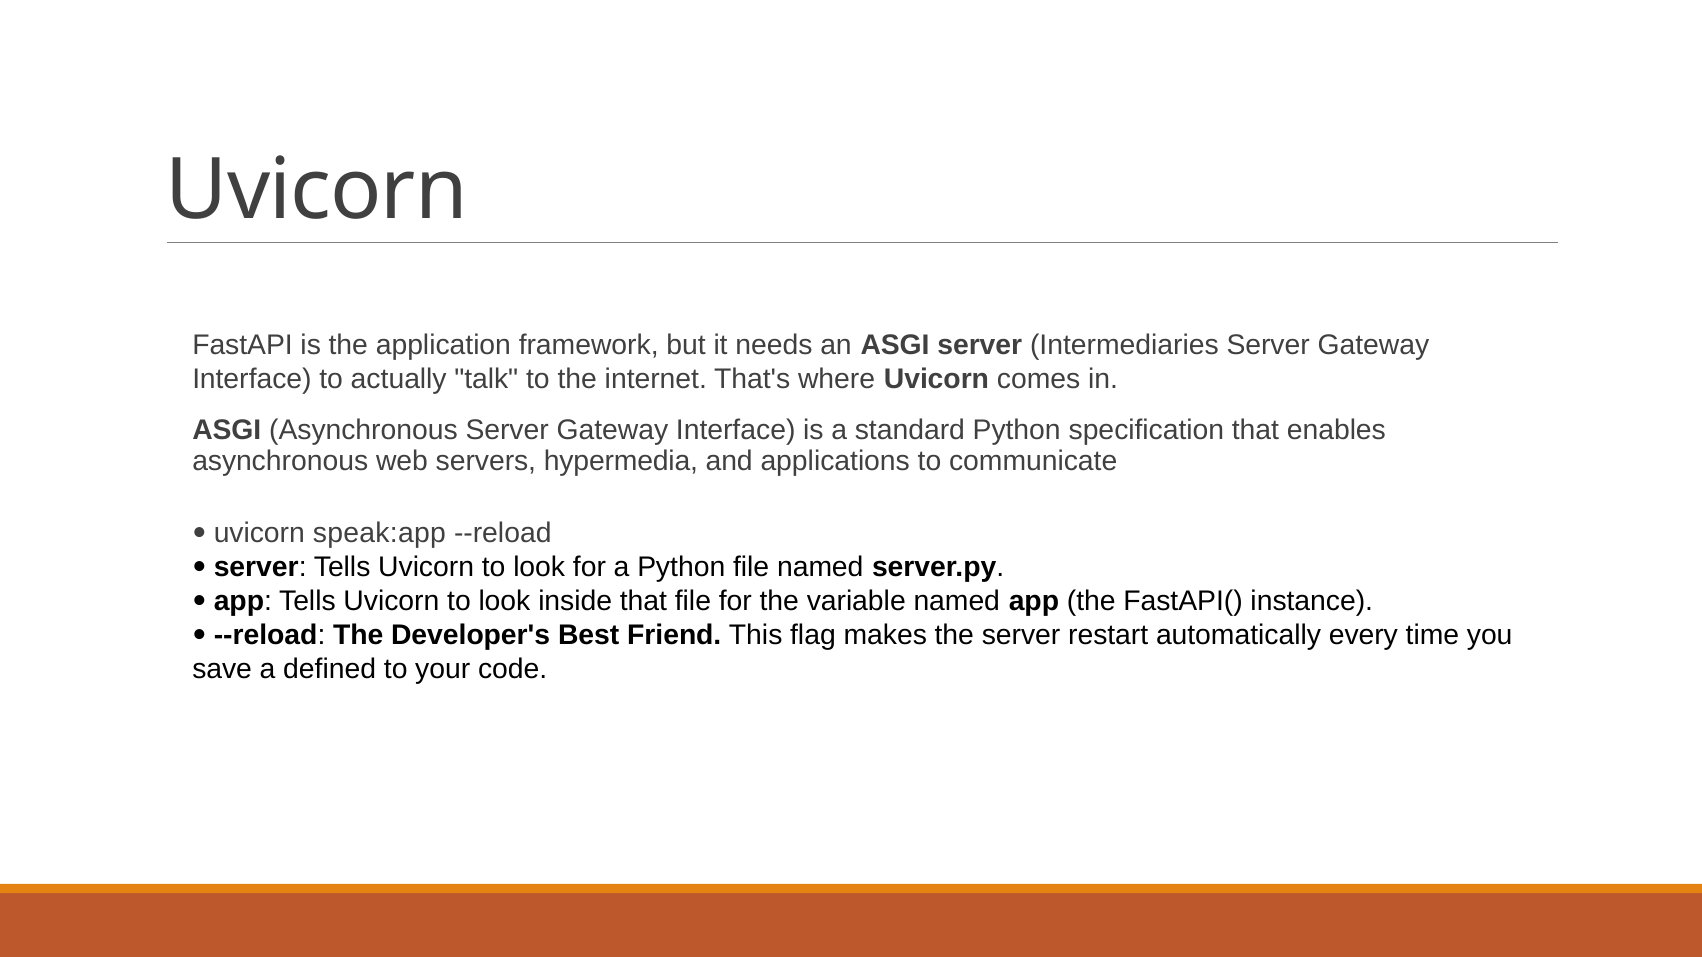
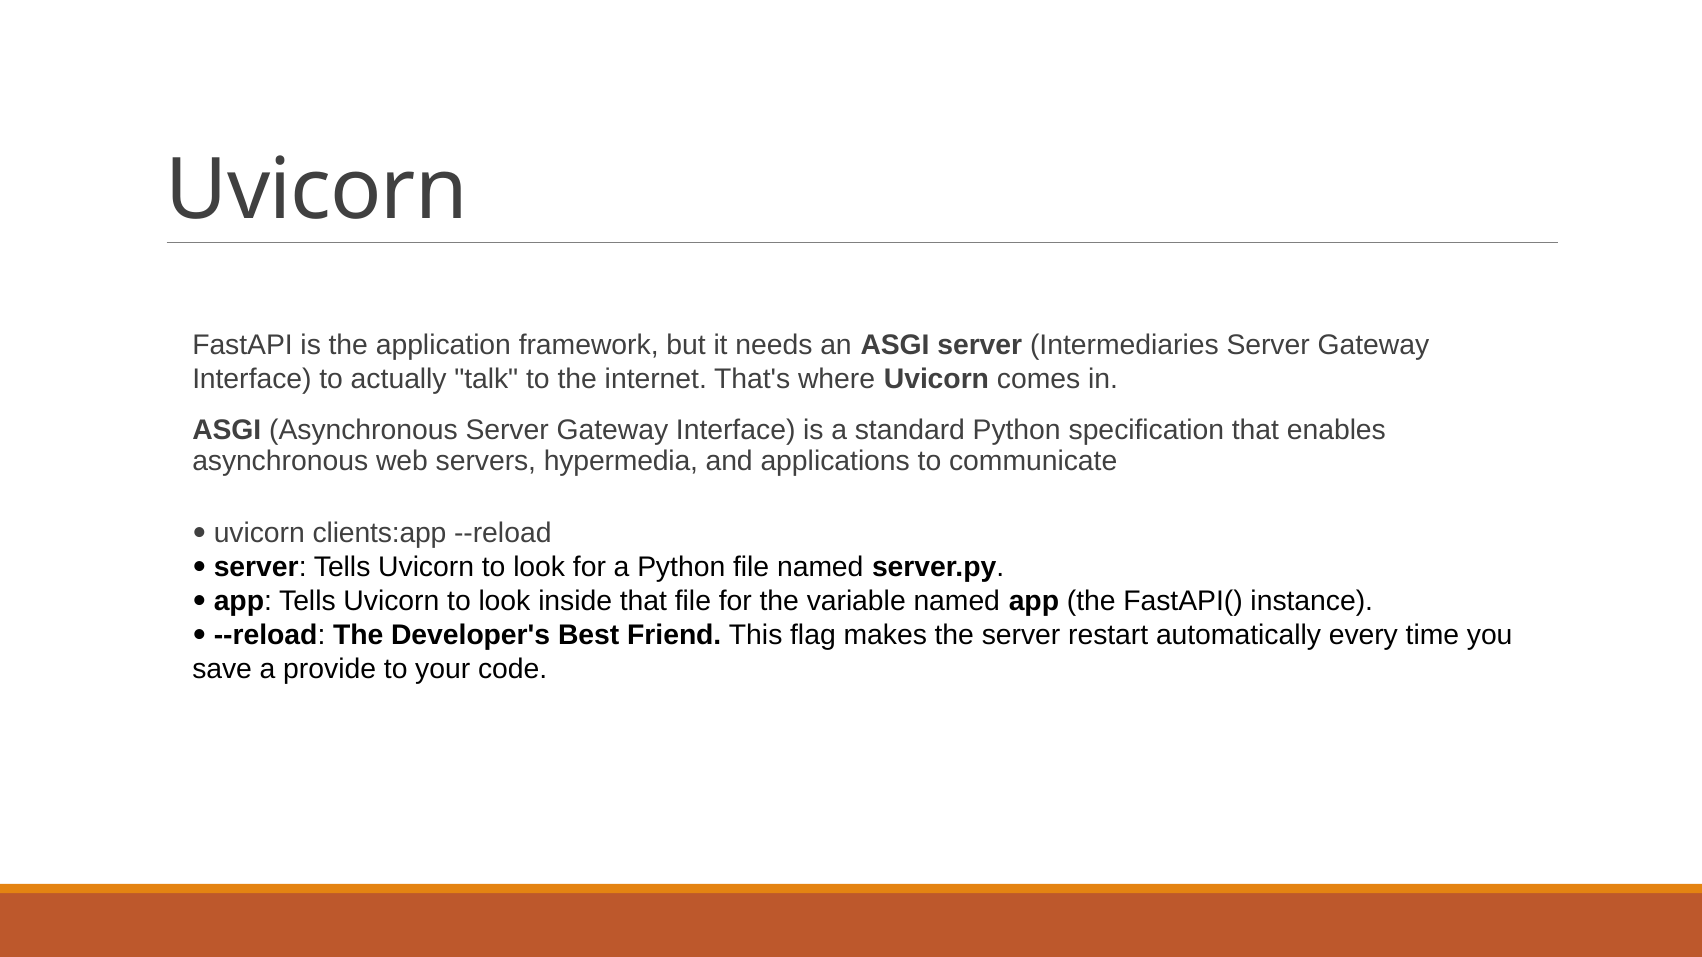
speak:app: speak:app -> clients:app (380, 533)
defined: defined -> provide (330, 669)
